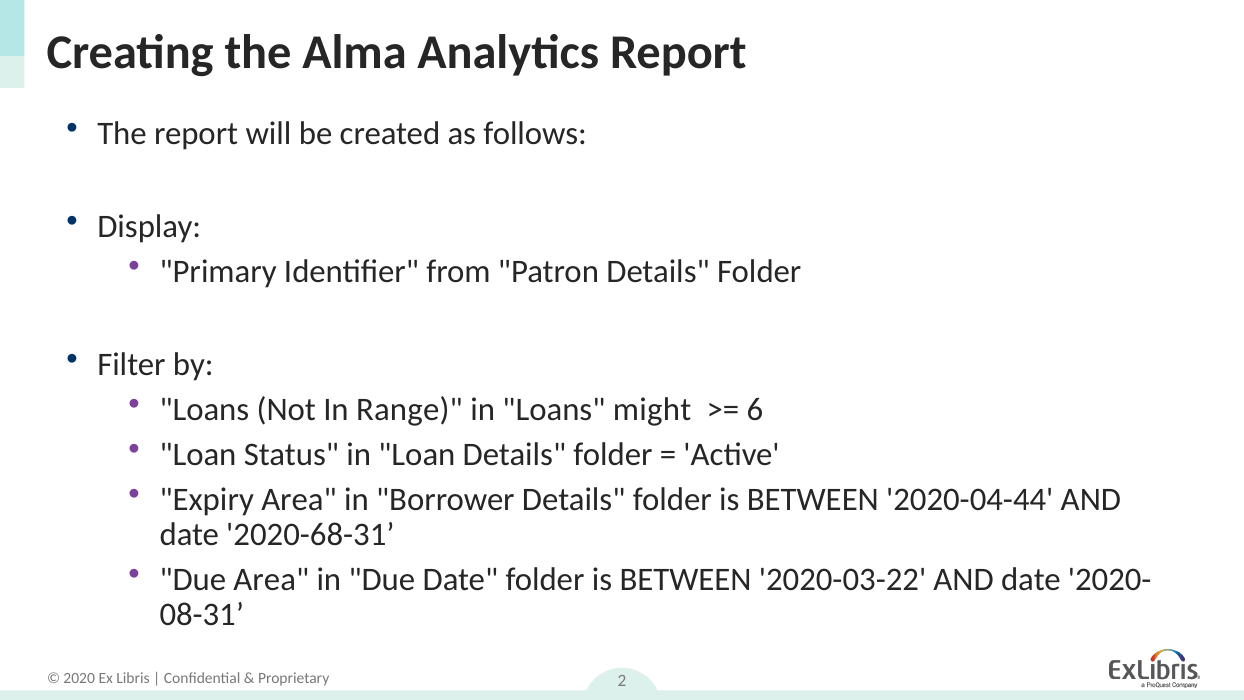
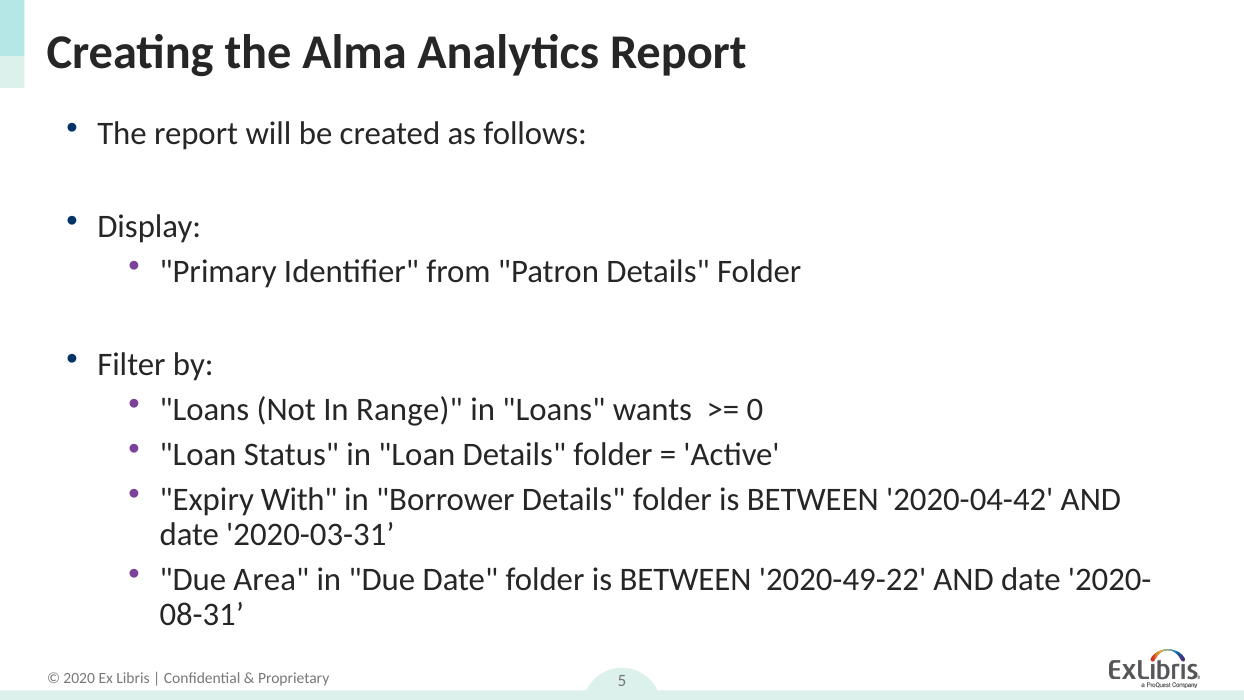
might: might -> wants (652, 410)
6: 6 -> 0 (755, 410)
Expiry Area: Area -> With (299, 499)
2020-04-44: 2020-04-44 -> 2020-04-42 (970, 499)
2020-68-31: 2020-68-31 -> 2020-03-31 (310, 535)
2020-03-22: 2020-03-22 -> 2020-49-22 (843, 579)
2: 2 -> 5 (622, 681)
